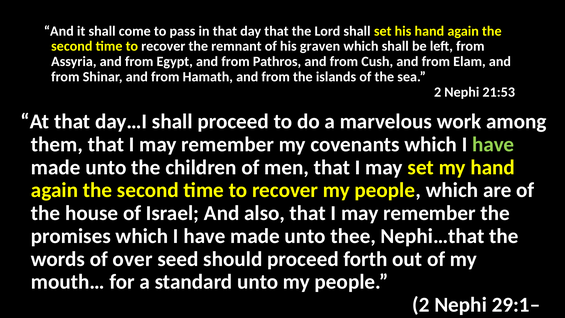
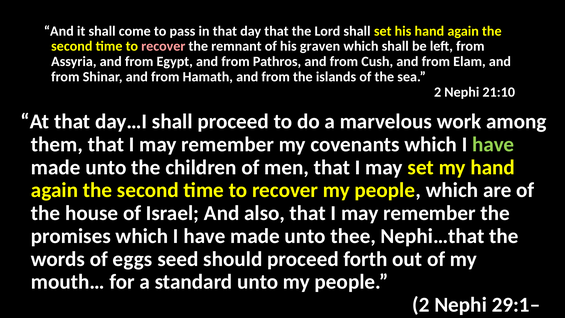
recover colour: white -> pink (163, 46)
21:53: 21:53 -> 21:10 (499, 92)
over: over -> eggs (133, 259)
